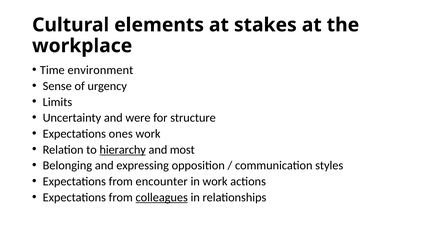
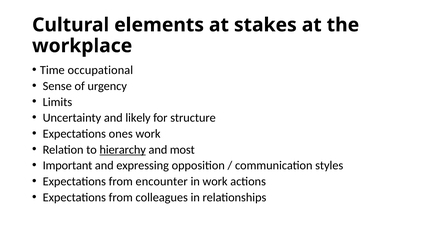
environment: environment -> occupational (100, 70)
were: were -> likely (138, 118)
Belonging: Belonging -> Important (67, 165)
colleagues underline: present -> none (162, 197)
